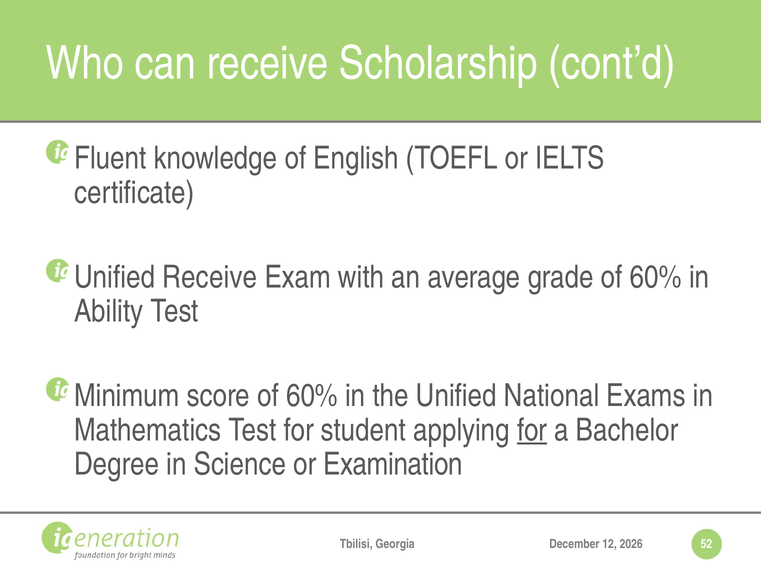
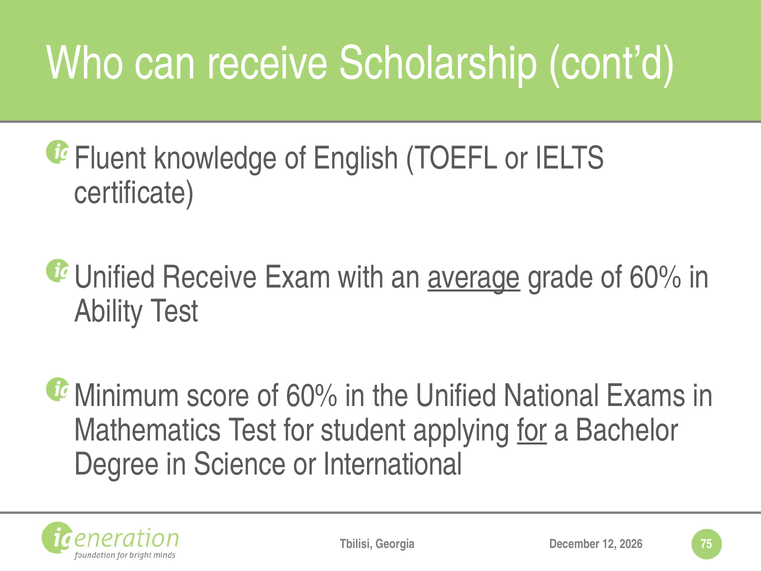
average underline: none -> present (474, 277)
Examination: Examination -> International (393, 464)
52: 52 -> 75 (706, 544)
